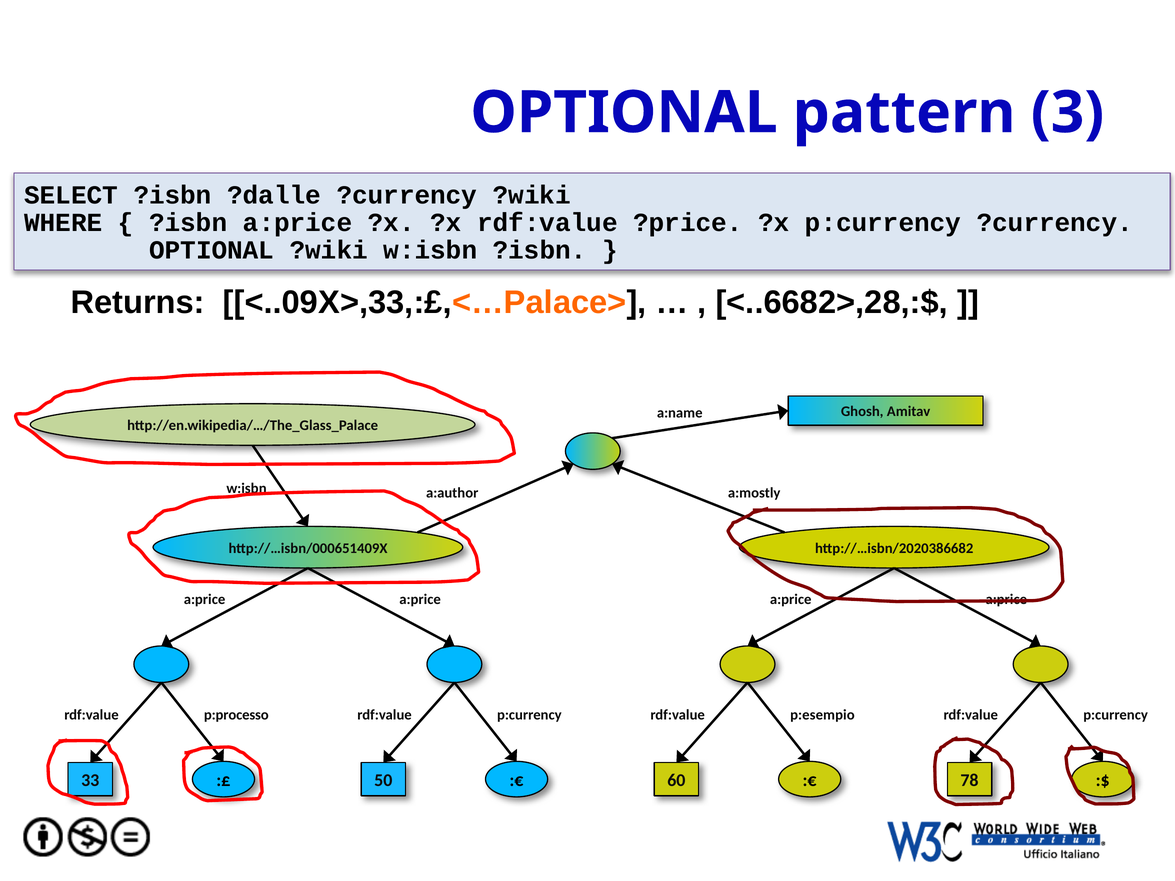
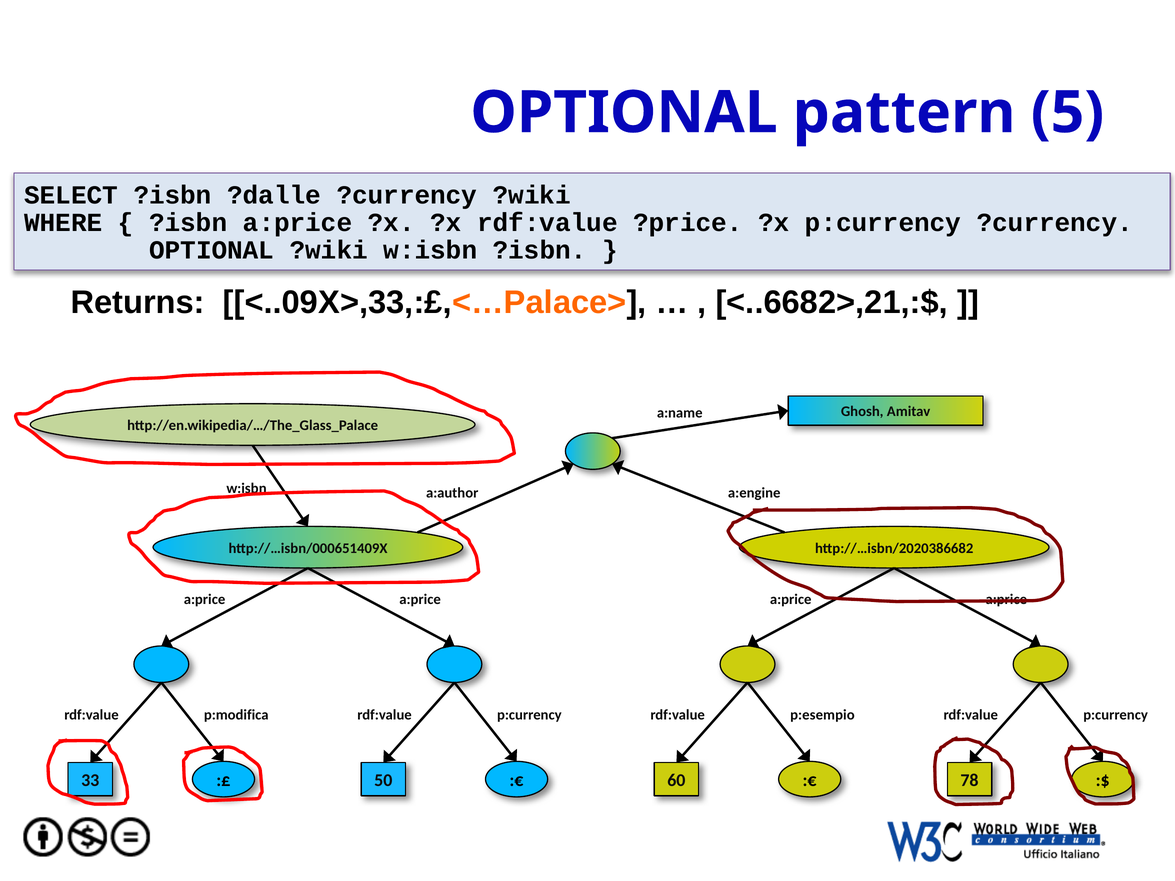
3: 3 -> 5 (1068, 113)
<..6682>,28,:$: <..6682>,28,:$ -> <..6682>,21,:$ (832, 302)
a:mostly: a:mostly -> a:engine (754, 493)
p:processo: p:processo -> p:modifica (236, 715)
